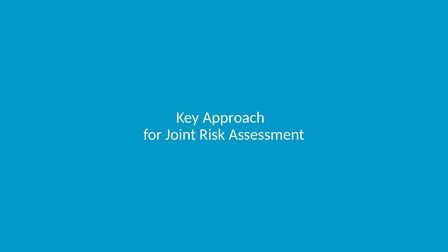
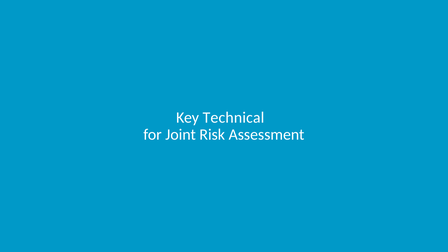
Approach: Approach -> Technical (233, 117)
